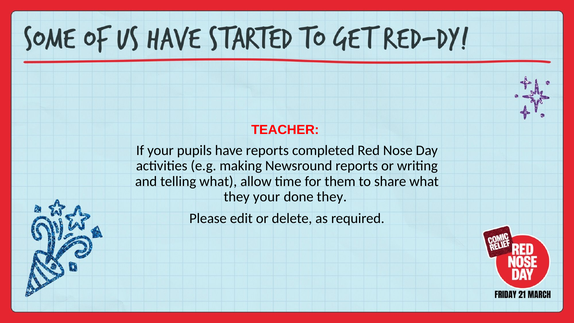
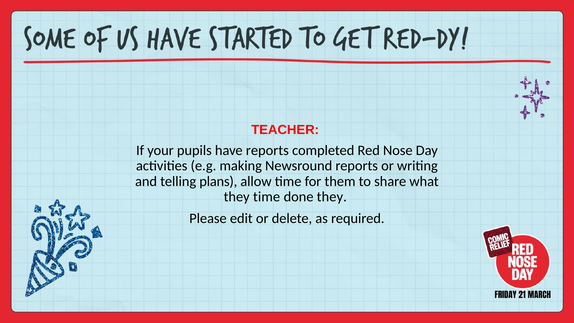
telling what: what -> plans (218, 181)
they your: your -> time (267, 197)
